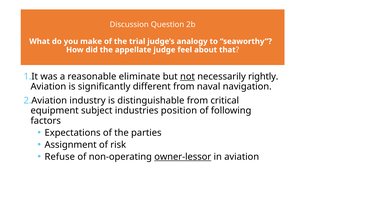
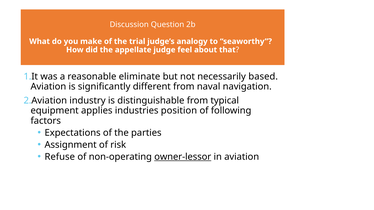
not underline: present -> none (188, 77)
rightly: rightly -> based (263, 77)
critical: critical -> typical (225, 101)
subject: subject -> applies (97, 111)
